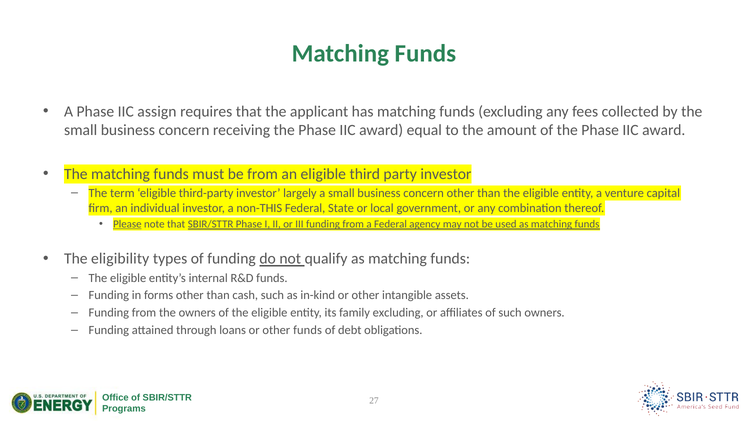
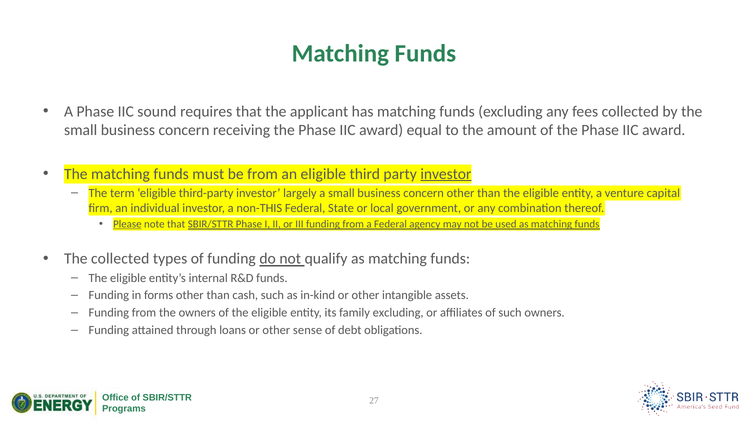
assign: assign -> sound (157, 111)
investor underline: none -> present (446, 174)
The eligibility: eligibility -> collected (120, 259)
other funds: funds -> sense (308, 330)
